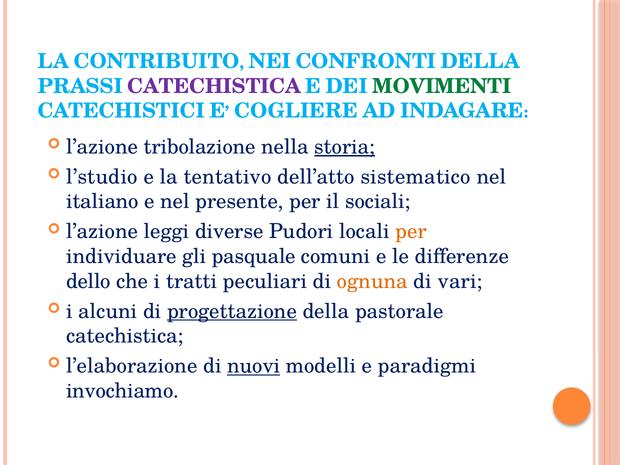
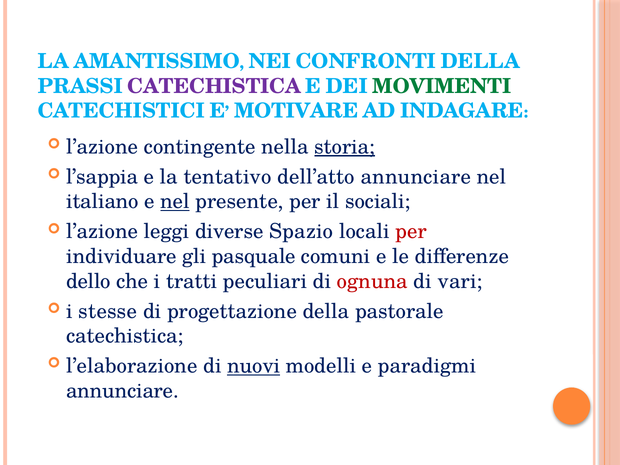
CONTRIBUITO: CONTRIBUITO -> AMANTISSIMO (157, 61)
COGLIERE: COGLIERE -> MOTIVARE (296, 111)
tribolazione: tribolazione -> contingente (200, 147)
l’studio: l’studio -> l’sappia (102, 177)
dell’atto sistematico: sistematico -> annunciare (416, 177)
nel underline: none -> present (175, 202)
Pudori: Pudori -> Spazio (301, 232)
per colour: orange -> red (411, 232)
ognuna colour: orange -> red (372, 281)
alcuni: alcuni -> stesse (108, 311)
progettazione underline: present -> none (232, 311)
invochiamo: invochiamo -> annunciare (123, 391)
